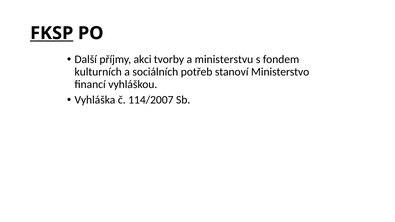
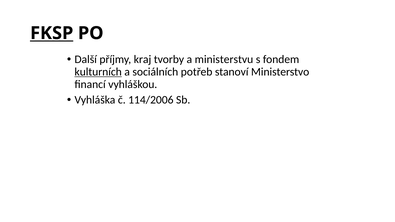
akci: akci -> kraj (143, 59)
kulturních underline: none -> present (98, 72)
114/2007: 114/2007 -> 114/2006 (151, 100)
